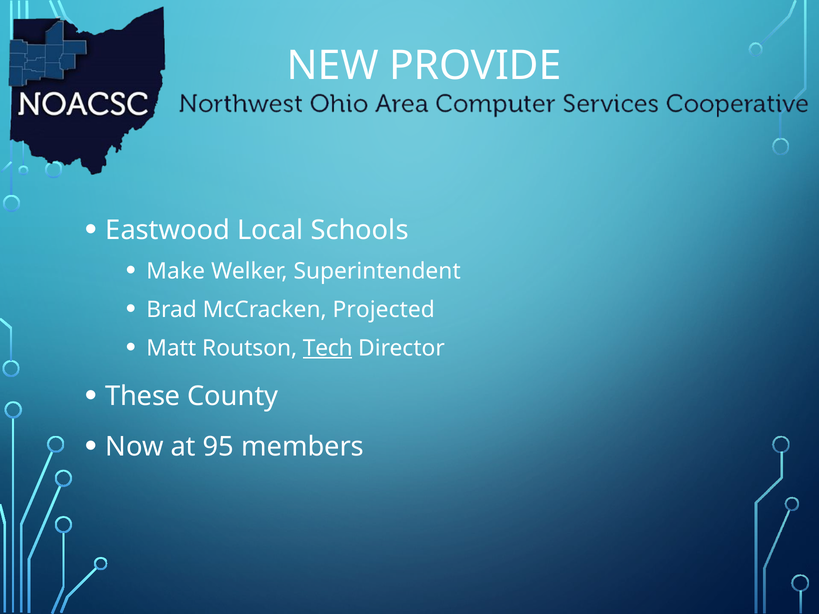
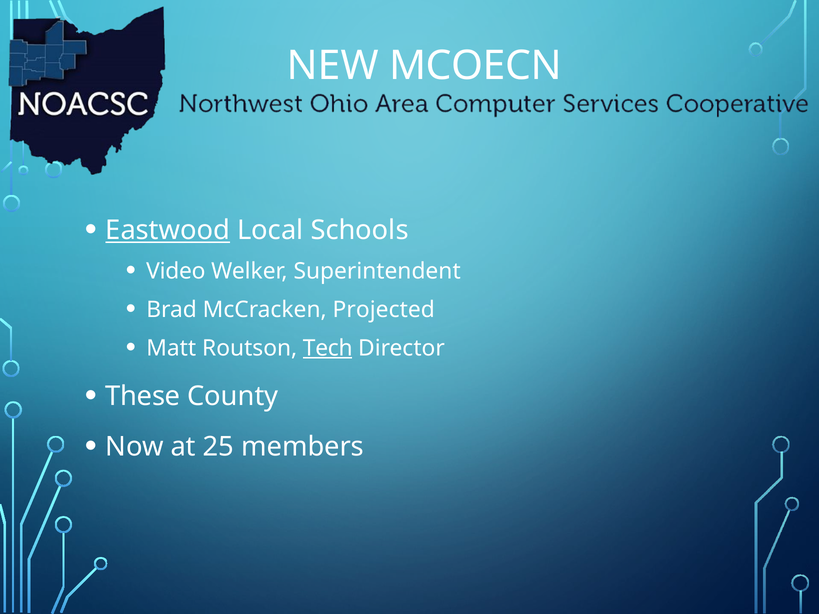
PROVIDE: PROVIDE -> MCOECN (475, 66)
Eastwood underline: none -> present (168, 230)
Make: Make -> Video (176, 271)
95: 95 -> 25 (218, 447)
